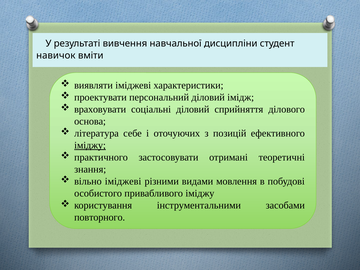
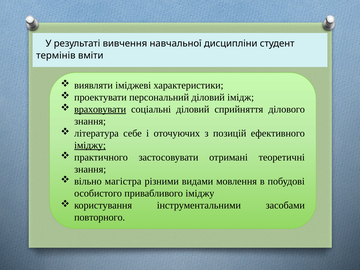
навичок: навичок -> термінів (56, 55)
враховувати underline: none -> present (100, 109)
основа: основа -> знання (90, 121)
вільно іміджеві: іміджеві -> магістра (123, 181)
